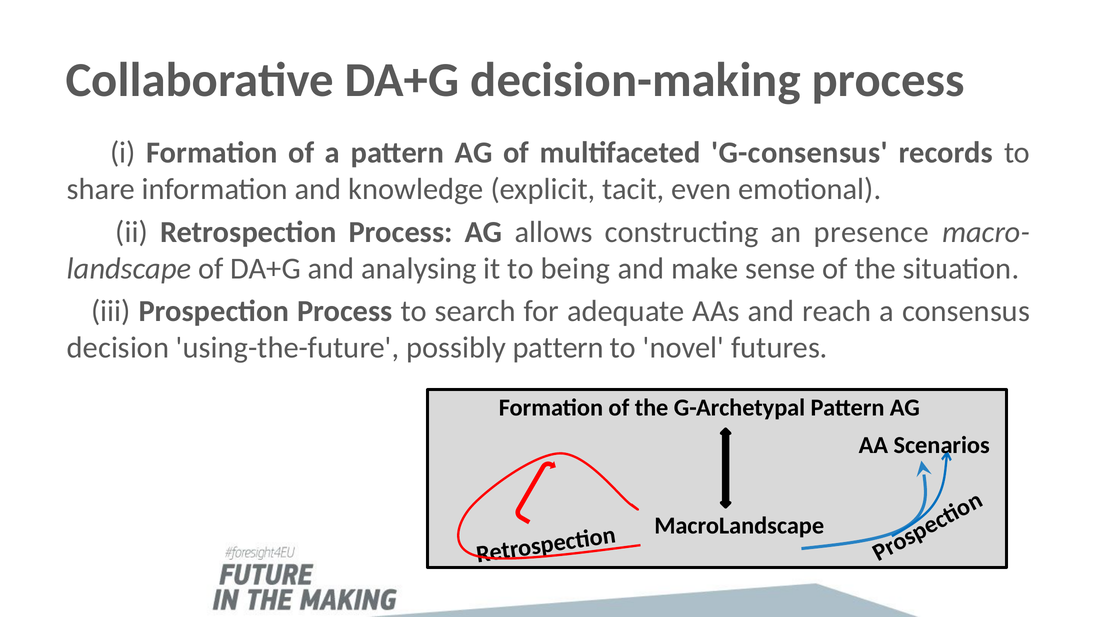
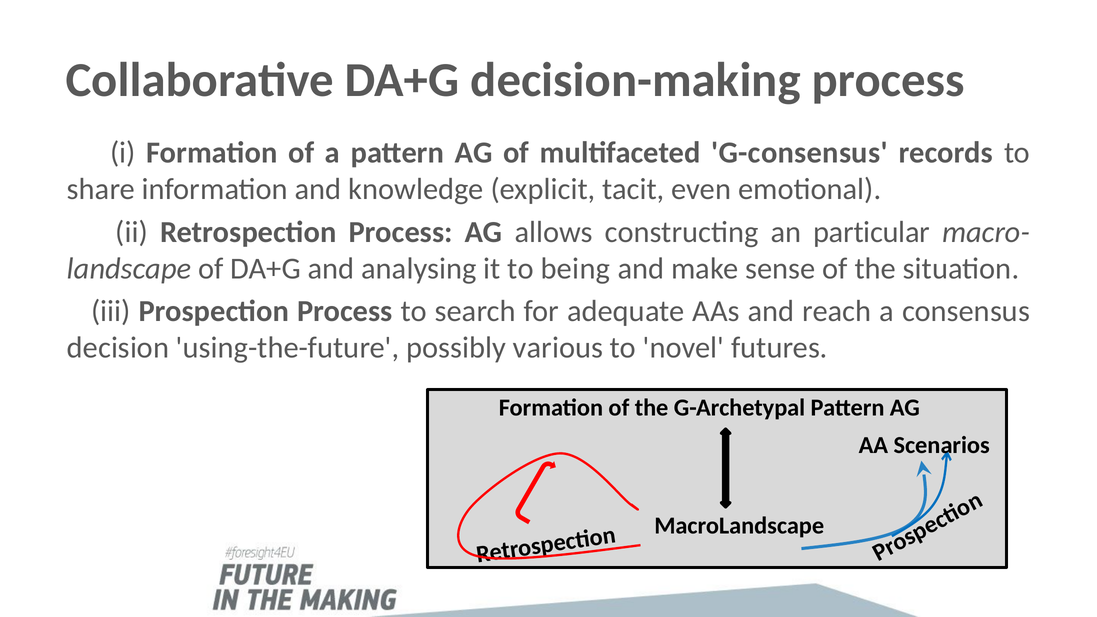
presence: presence -> particular (872, 232)
possibly pattern: pattern -> various (558, 348)
